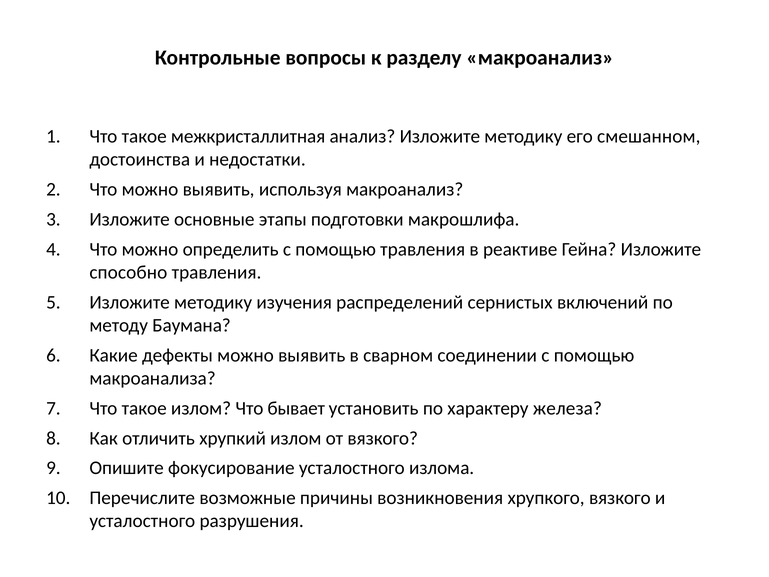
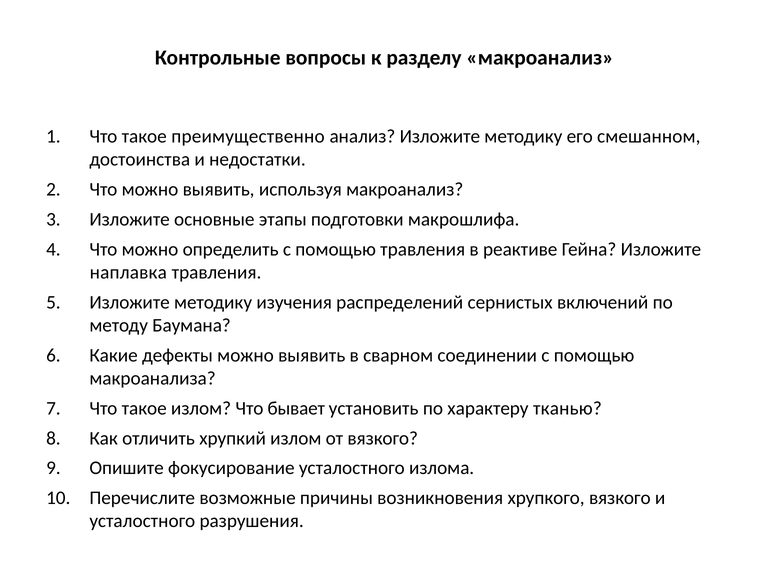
межкристаллитная: межкристаллитная -> преимущественно (248, 136)
способно: способно -> наплавка (128, 272)
железа: железа -> тканью (567, 408)
